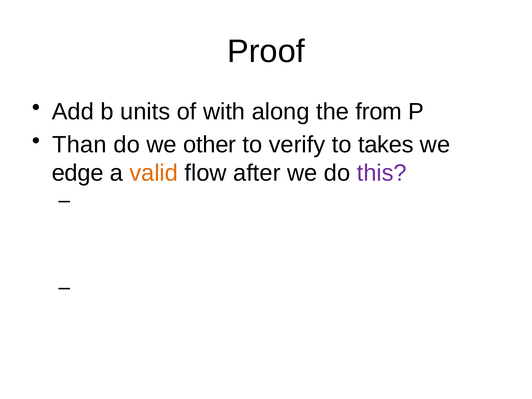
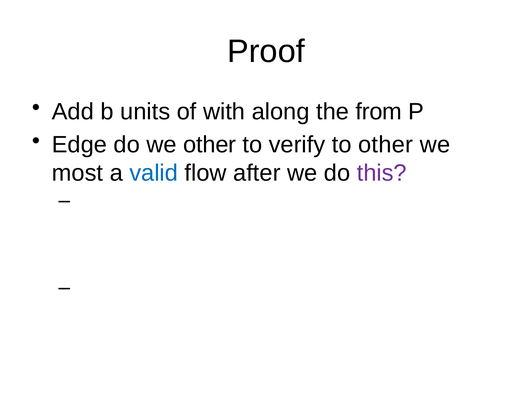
Than: Than -> Edge (79, 145)
to takes: takes -> other (386, 145)
edge: edge -> most (77, 173)
valid colour: orange -> blue (154, 173)
